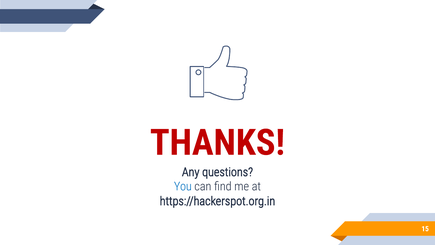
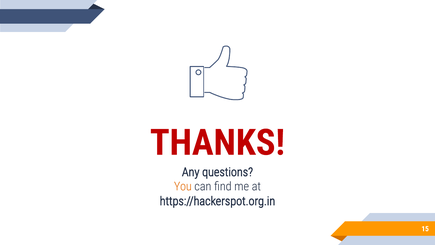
You colour: blue -> orange (183, 186)
